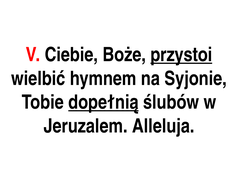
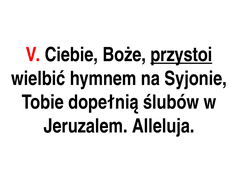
dopełnią underline: present -> none (103, 103)
